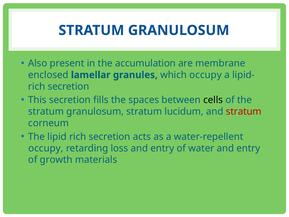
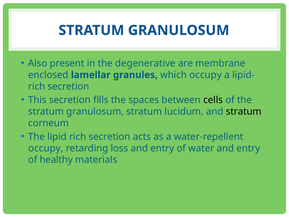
accumulation: accumulation -> degenerative (145, 63)
stratum colour: red -> black (244, 111)
growth: growth -> healthy (56, 160)
